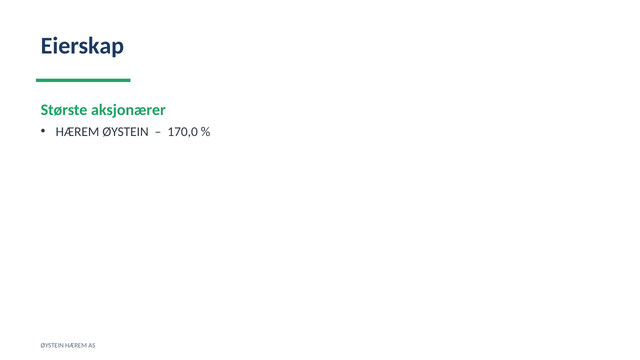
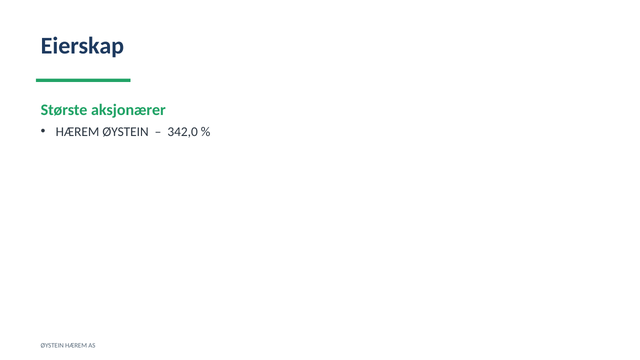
170,0: 170,0 -> 342,0 (183, 132)
